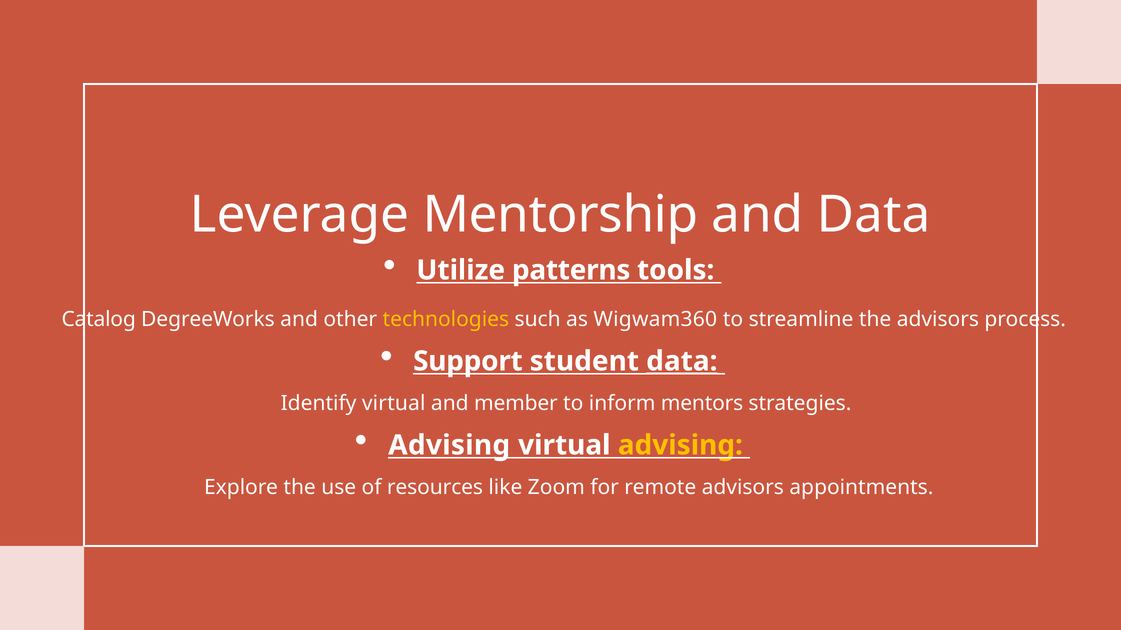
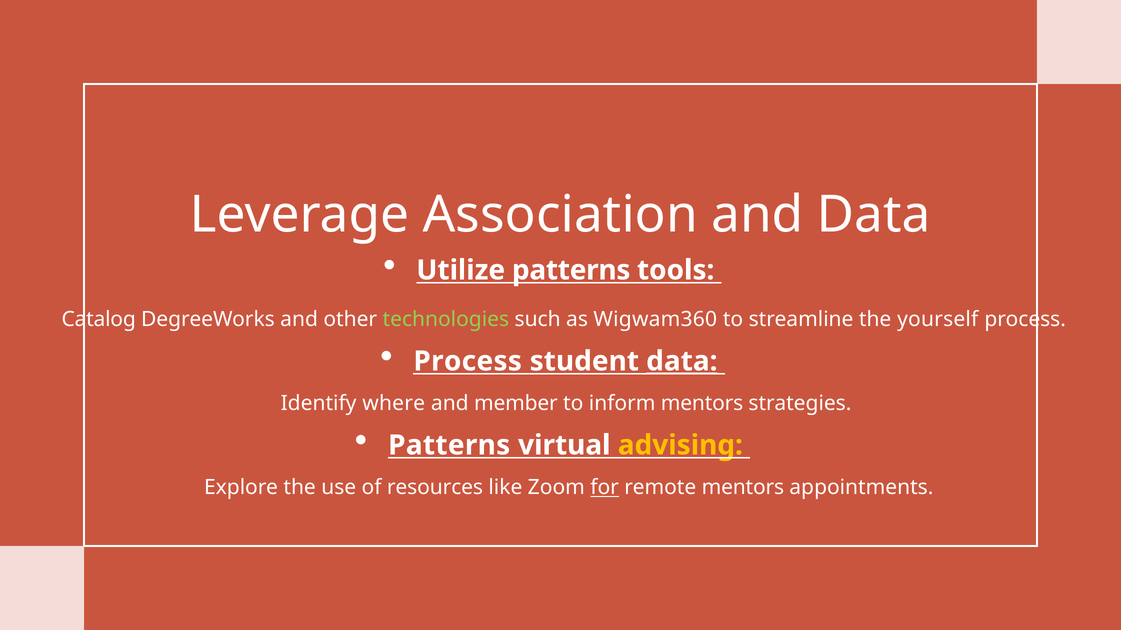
Mentorship: Mentorship -> Association (560, 215)
technologies colour: yellow -> light green (446, 320)
the advisors: advisors -> yourself (938, 320)
Support: Support -> Process (468, 362)
Identify virtual: virtual -> where (394, 404)
Advising: Advising -> Patterns (449, 446)
for underline: none -> present (605, 488)
remote advisors: advisors -> mentors (743, 488)
